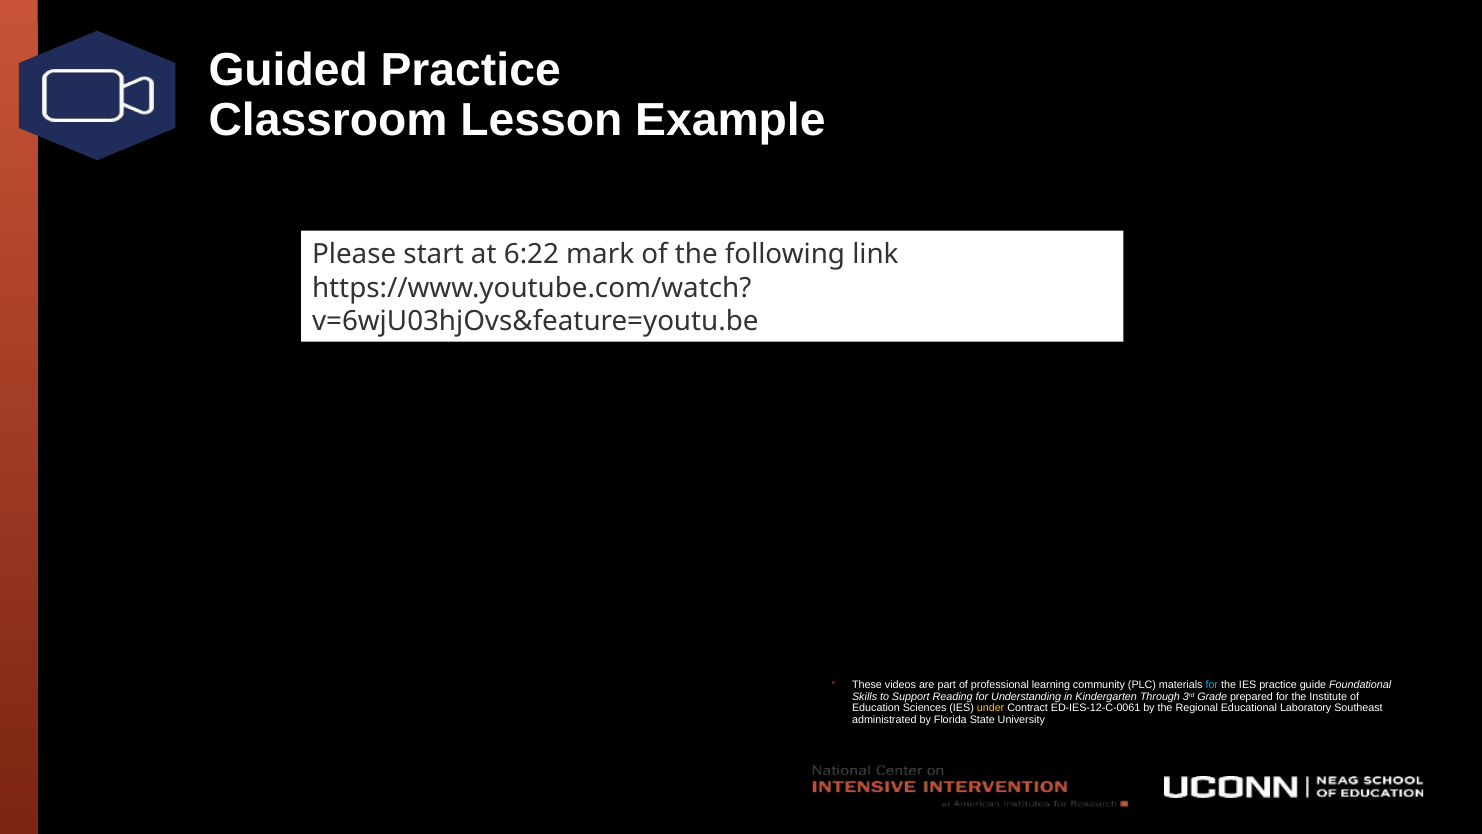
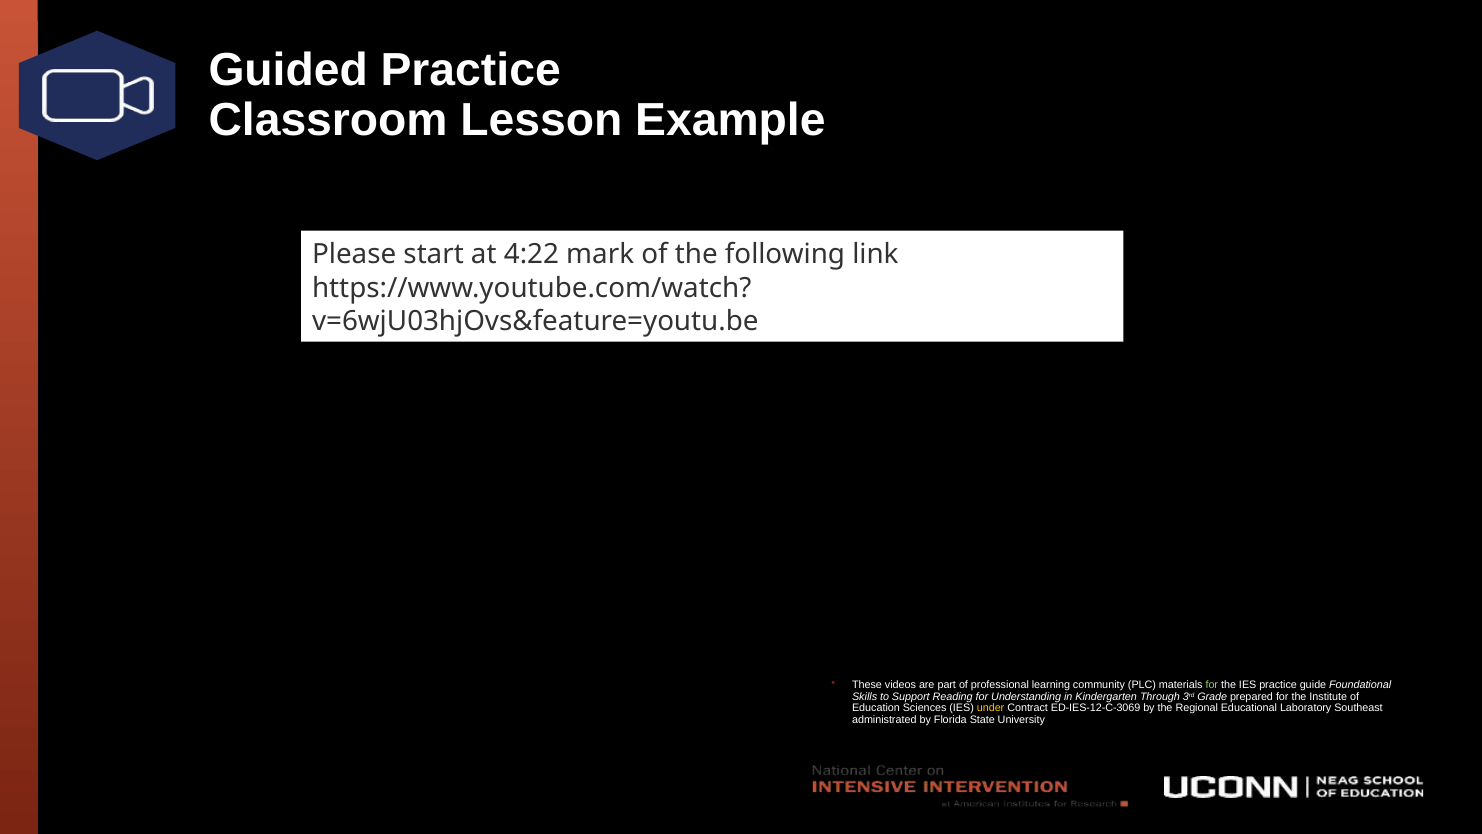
6:22: 6:22 -> 4:22 (531, 255)
for colour: light blue -> light green (1212, 685)
ED-IES-12-C-0061: ED-IES-12-C-0061 -> ED-IES-12-C-3069 (1096, 708)
